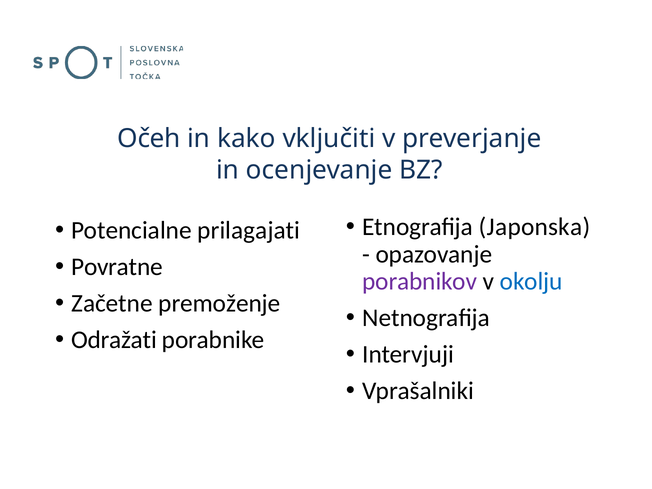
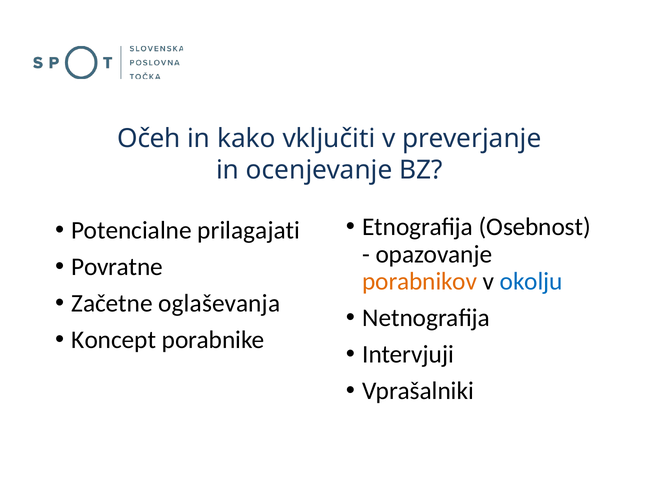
Japonska: Japonska -> Osebnost (535, 227)
porabnikov colour: purple -> orange (420, 282)
premoženje: premoženje -> oglaševanja (219, 303)
Odražati: Odražati -> Koncept (114, 340)
